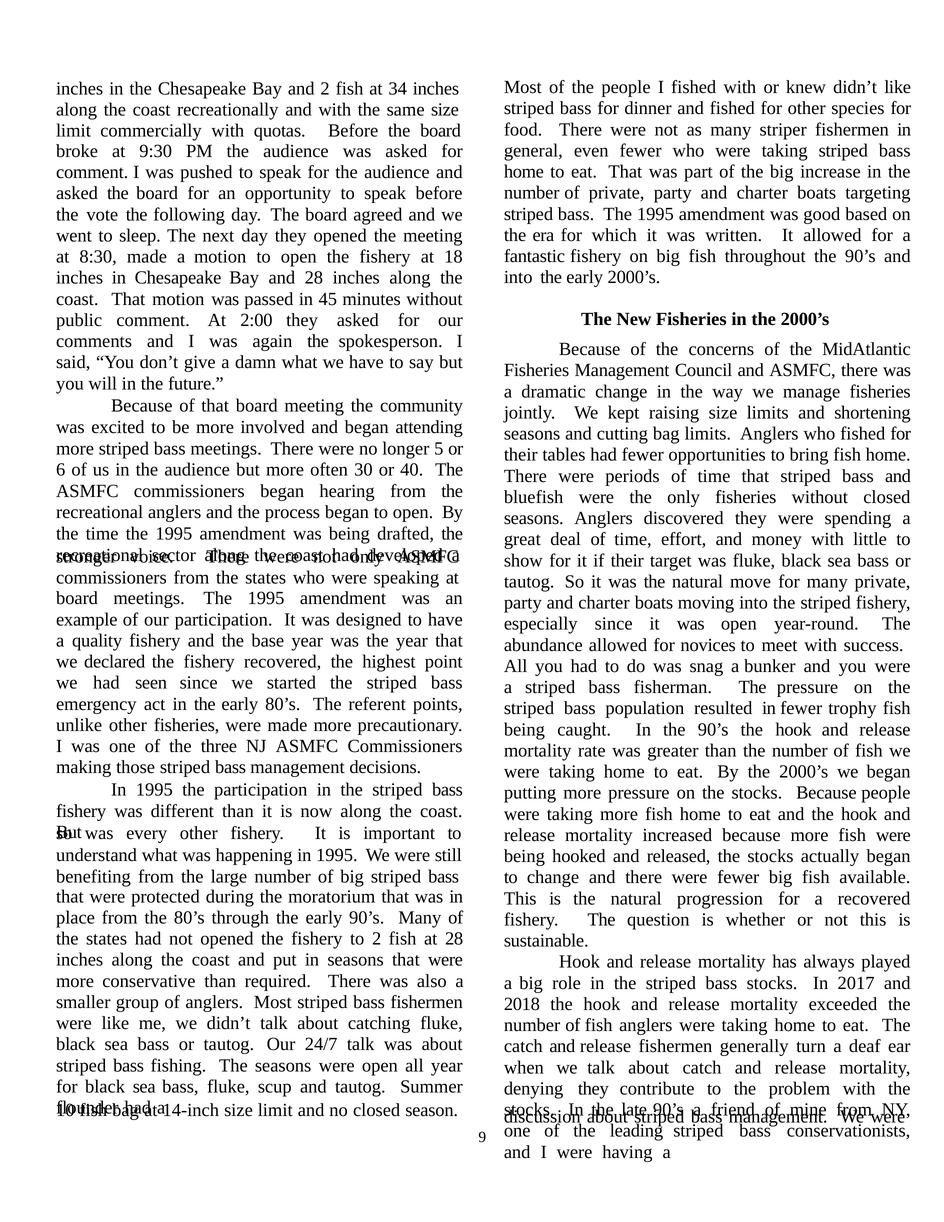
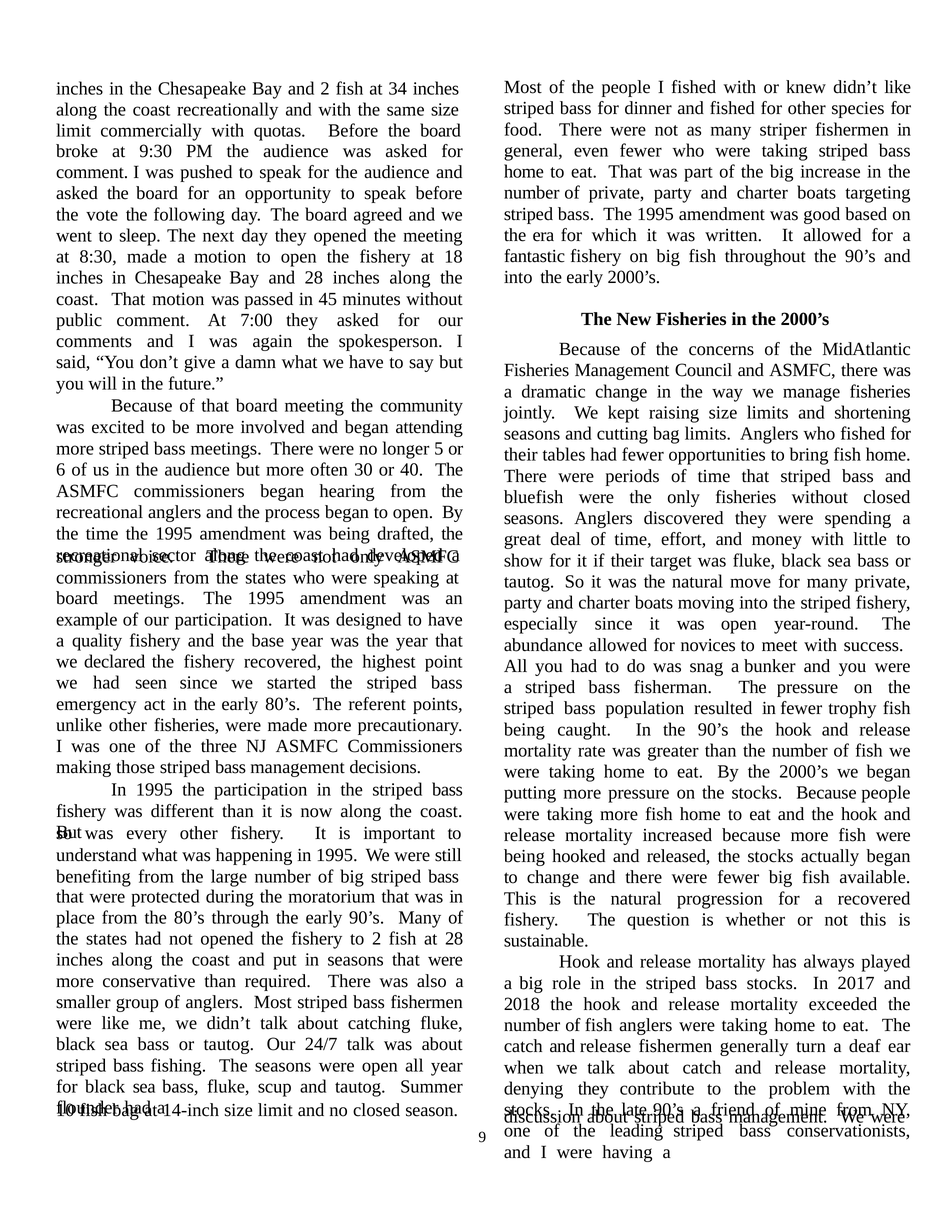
2:00: 2:00 -> 7:00 (256, 320)
